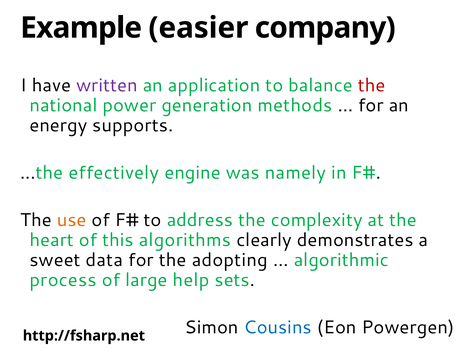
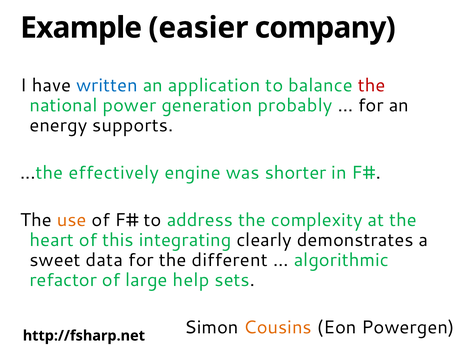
written colour: purple -> blue (107, 85)
methods: methods -> probably (295, 105)
namely: namely -> shorter (296, 172)
algorithms: algorithms -> integrating (185, 240)
adopting: adopting -> different (230, 260)
process: process -> refactor (63, 279)
Cousins colour: blue -> orange (278, 327)
